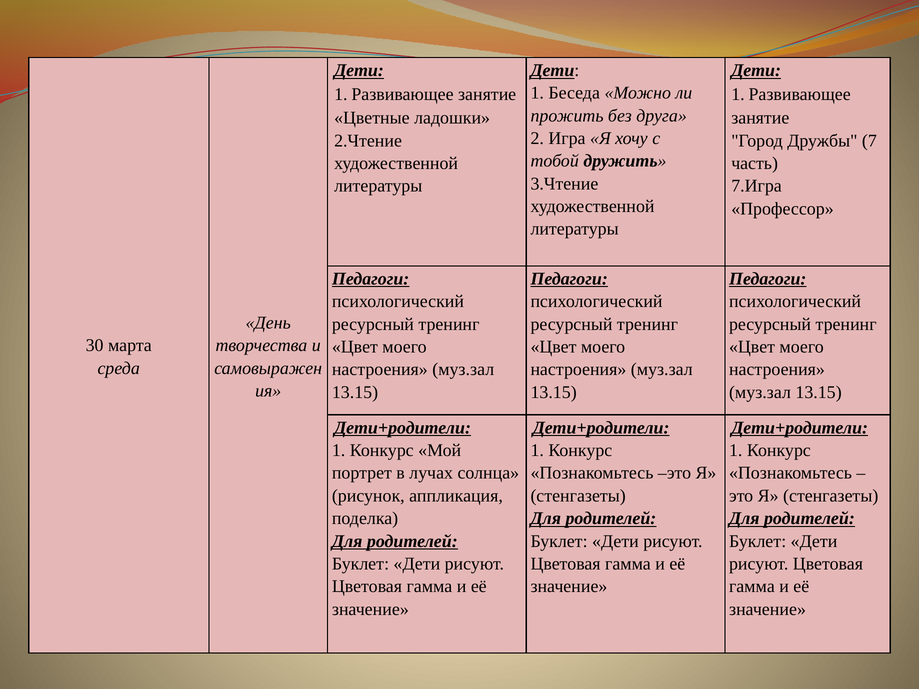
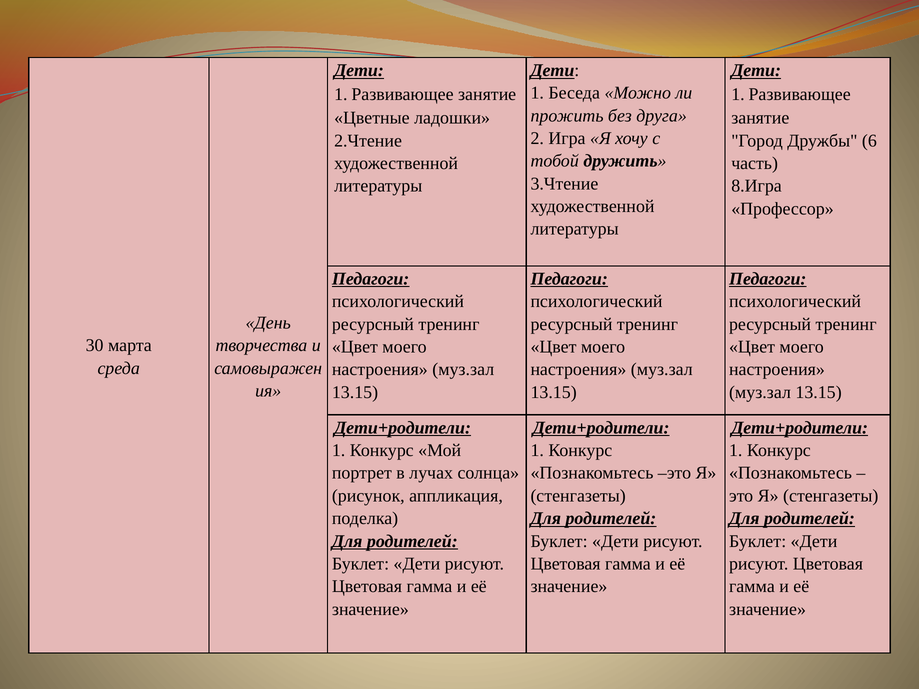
7: 7 -> 6 (869, 141)
7.Игра: 7.Игра -> 8.Игра (756, 186)
